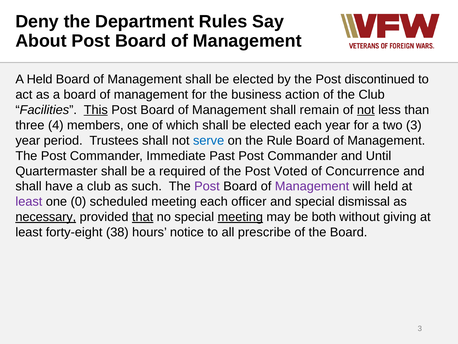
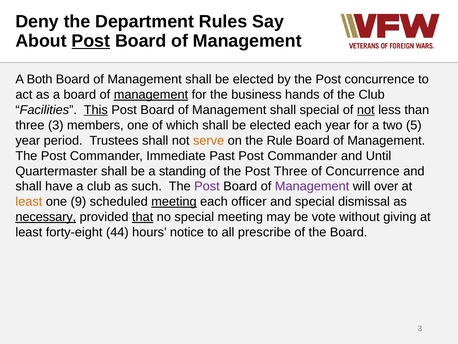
Post underline: none -> present (91, 41)
A Held: Held -> Both (40, 79)
Post discontinued: discontinued -> concurrence (380, 79)
management underline: none -> present (151, 95)
action: action -> hands (302, 95)
shall remain: remain -> special (319, 110)
three 4: 4 -> 3 (56, 125)
two 3: 3 -> 5 (414, 125)
serve colour: blue -> orange (209, 140)
required: required -> standing (183, 171)
Post Voted: Voted -> Three (291, 171)
will held: held -> over (386, 186)
least colour: purple -> orange (29, 201)
0: 0 -> 9 (78, 201)
meeting underline: none -> present (174, 201)
meeting underline: present -> none (240, 217)
both: both -> vote (324, 217)
38: 38 -> 44 (117, 232)
